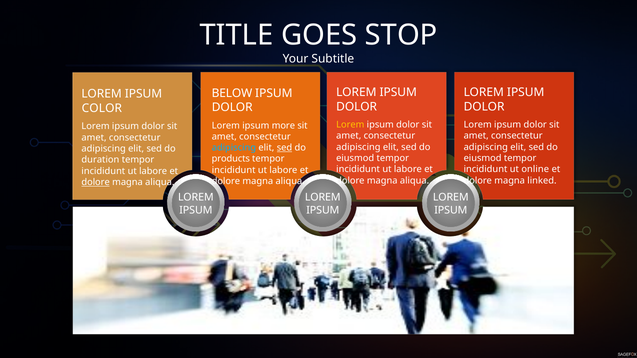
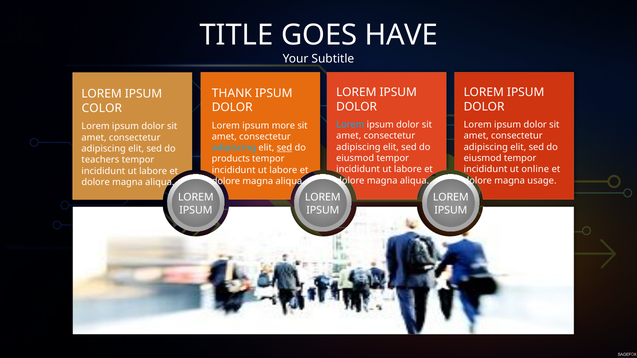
STOP: STOP -> HAVE (401, 35)
BELOW: BELOW -> THANK (232, 93)
Lorem colour: yellow -> light blue (350, 125)
duration: duration -> teachers (100, 160)
linked: linked -> usage (542, 181)
dolore underline: present -> none (96, 182)
